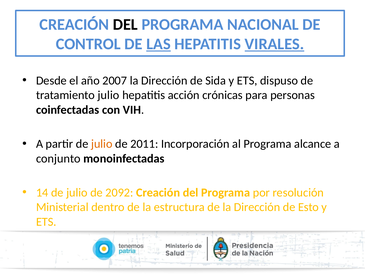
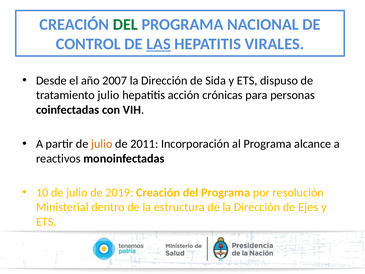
DEL colour: black -> green (125, 25)
VIRALES underline: present -> none (274, 44)
conjunto: conjunto -> reactivos (58, 158)
14: 14 -> 10 (42, 192)
2092: 2092 -> 2019 (119, 192)
Esto: Esto -> Ejes (308, 207)
